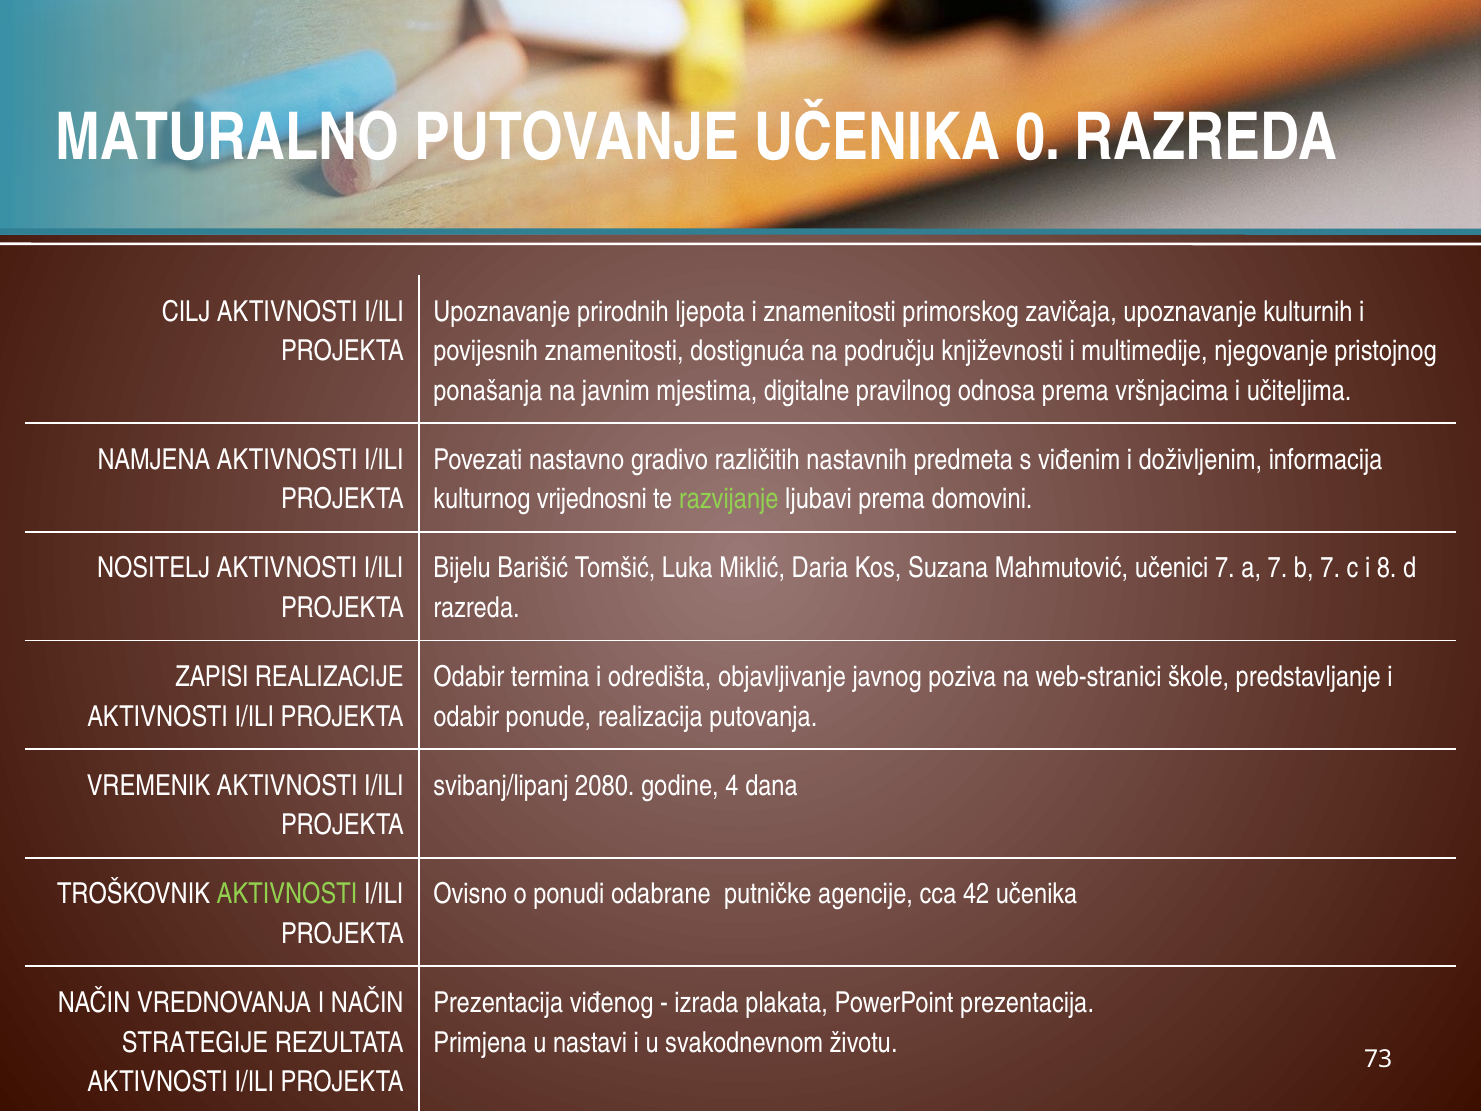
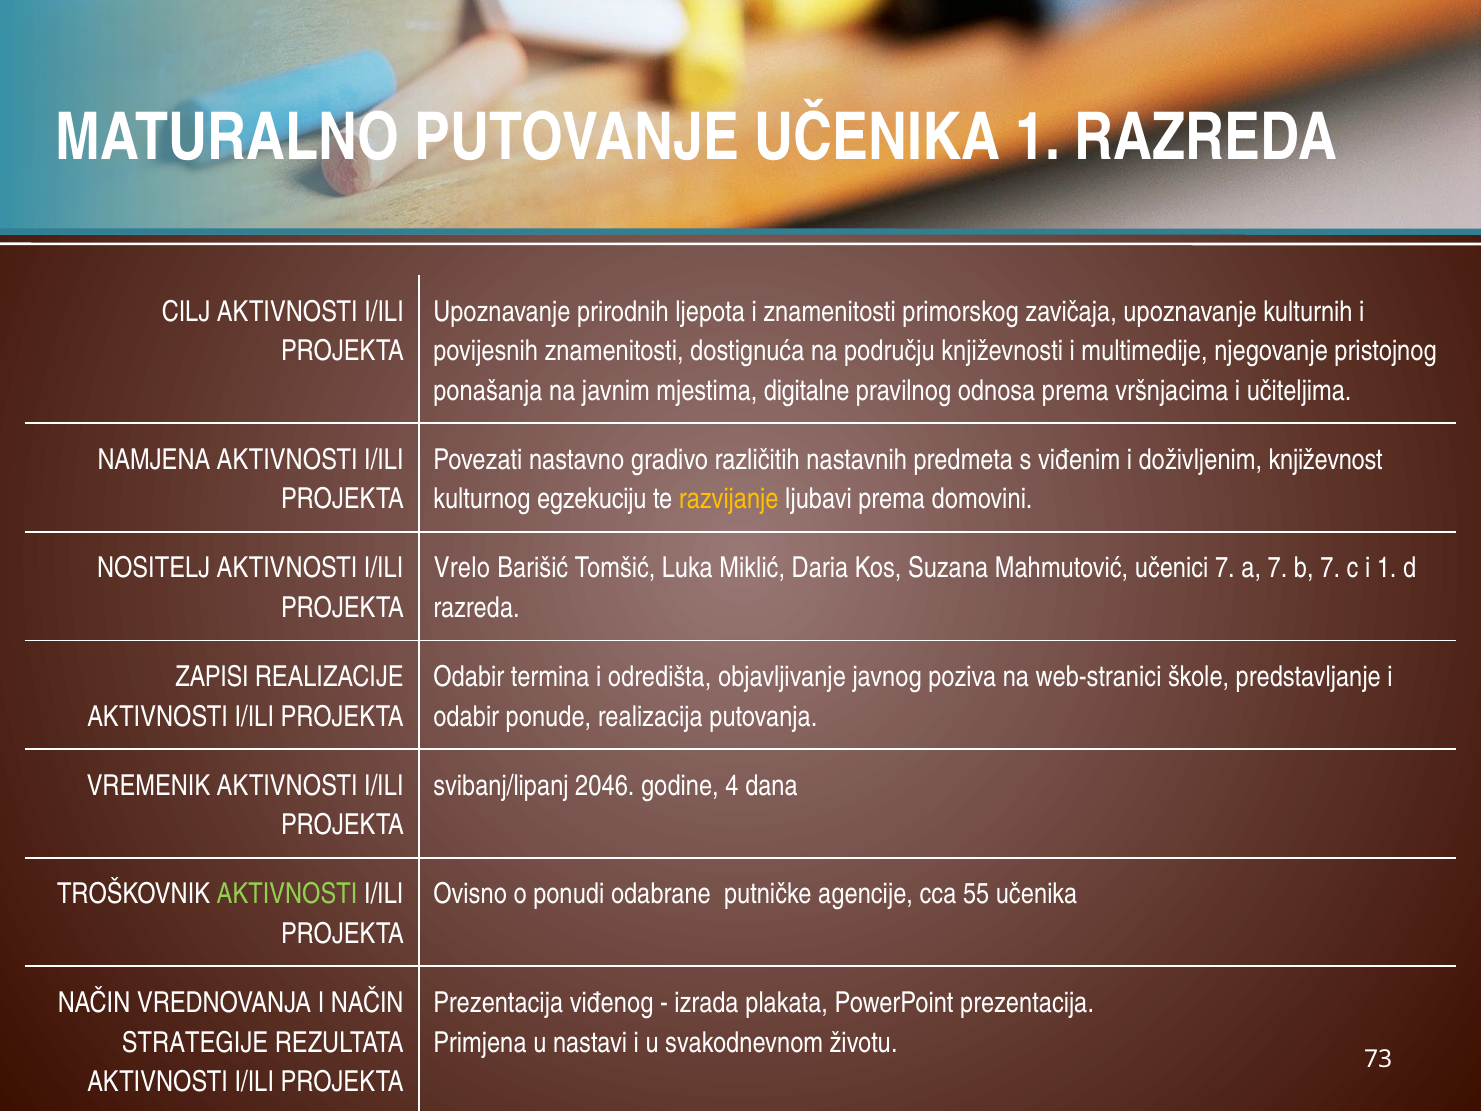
UČENIKA 0: 0 -> 1 (1038, 138)
informacija: informacija -> književnost (1326, 460)
vrijednosni: vrijednosni -> egzekuciju (592, 499)
razvijanje colour: light green -> yellow (729, 499)
Bijelu: Bijelu -> Vrelo (462, 568)
i 8: 8 -> 1 (1387, 568)
2080: 2080 -> 2046 (605, 786)
42: 42 -> 55 (976, 894)
